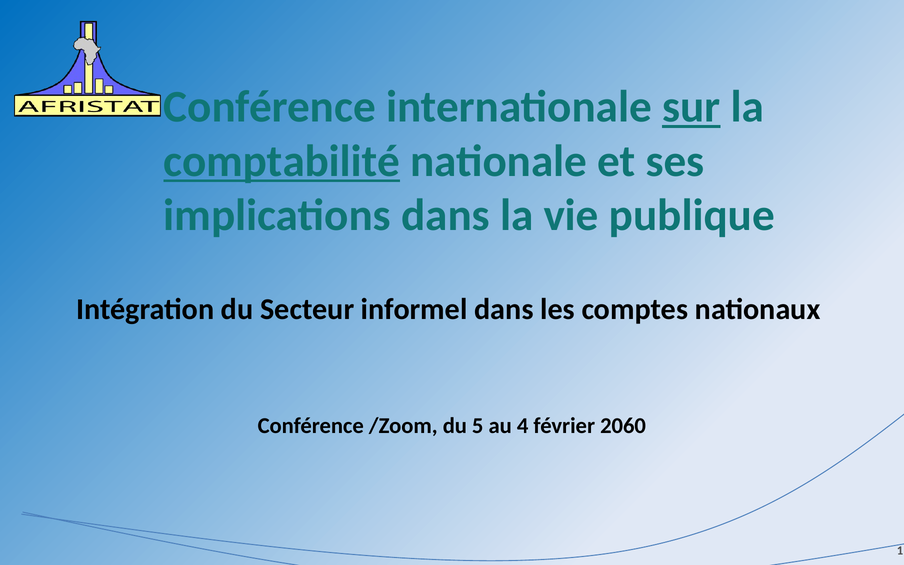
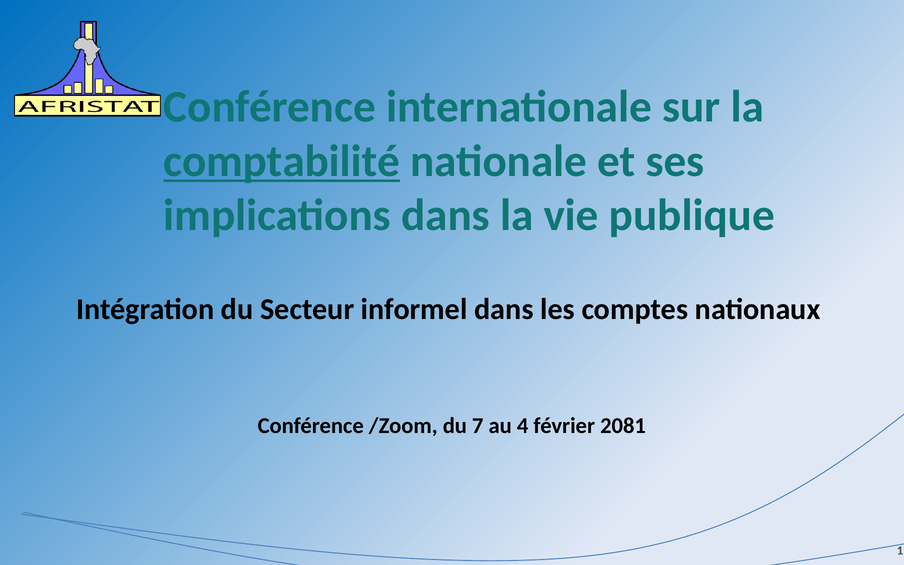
sur underline: present -> none (691, 107)
5: 5 -> 7 (478, 426)
2060: 2060 -> 2081 (623, 426)
